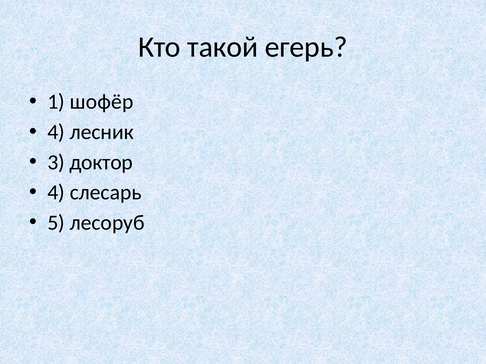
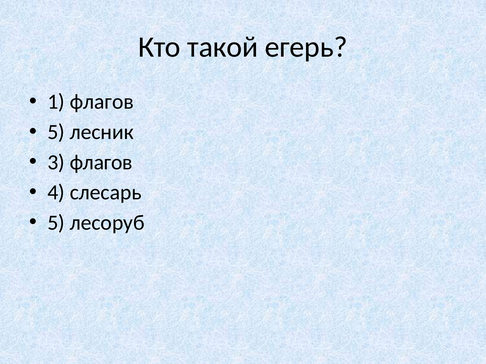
1 шофёр: шофёр -> флагов (102, 102)
4: 4 -> 5 (56, 132)
3 доктор: доктор -> флагов (101, 162)
